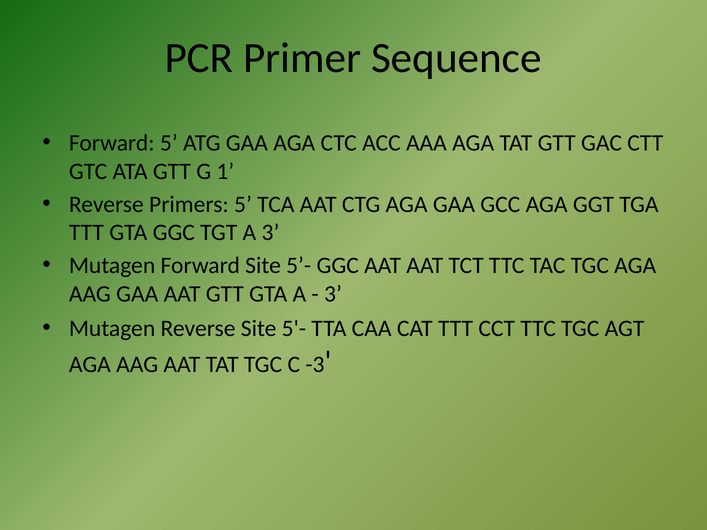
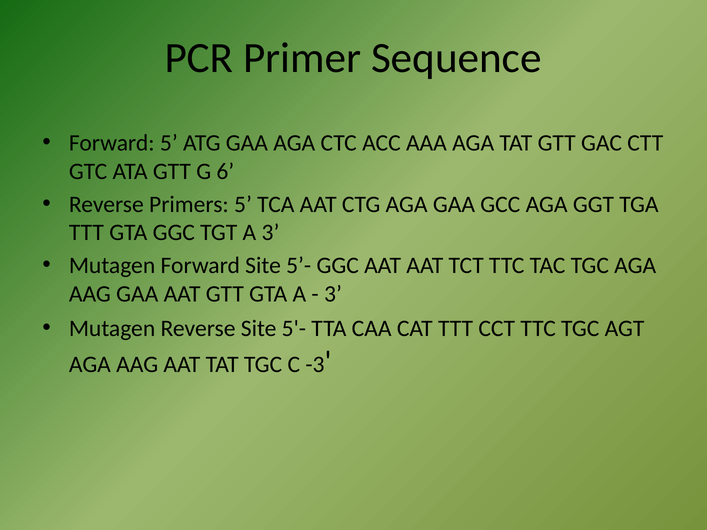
1: 1 -> 6 (225, 171)
